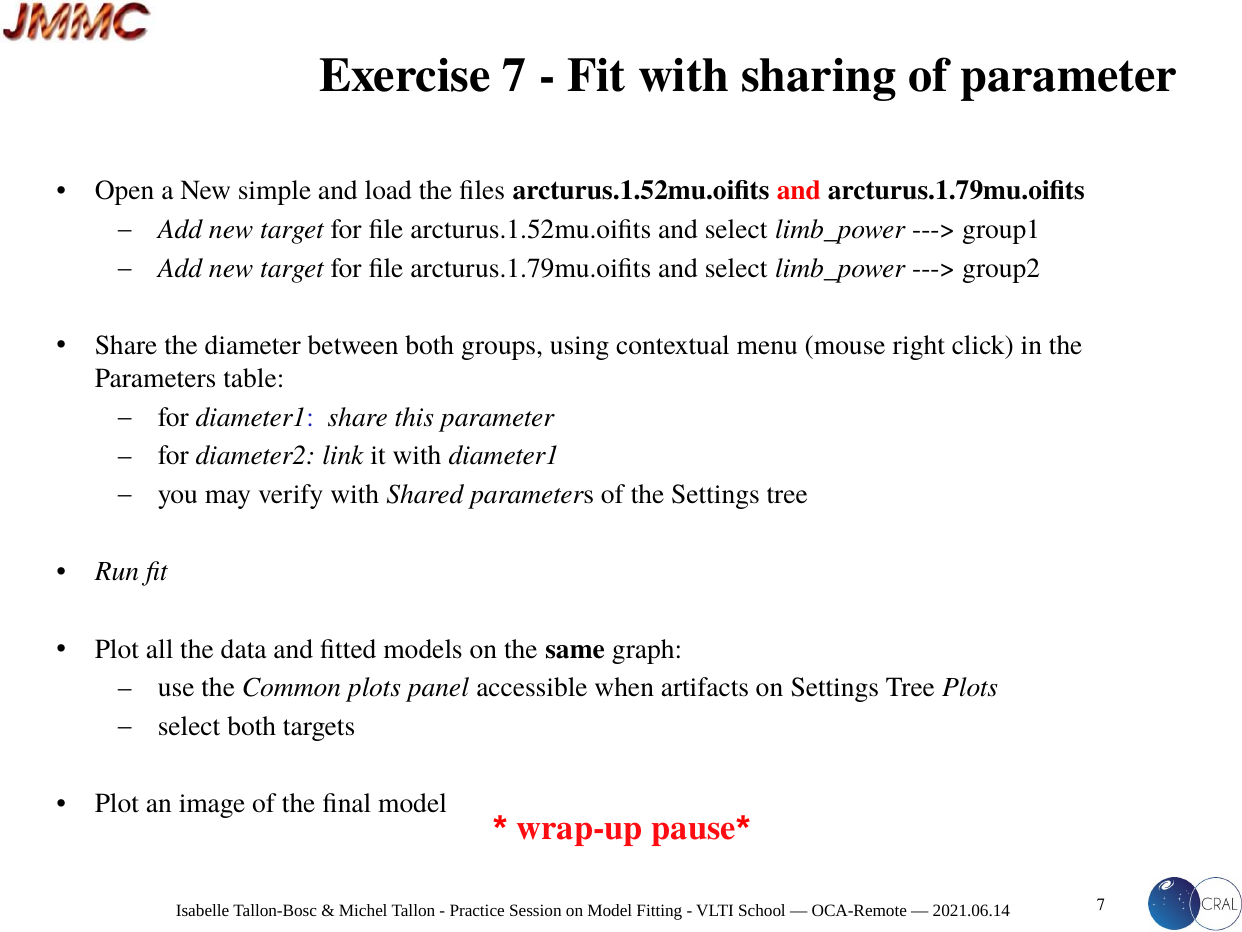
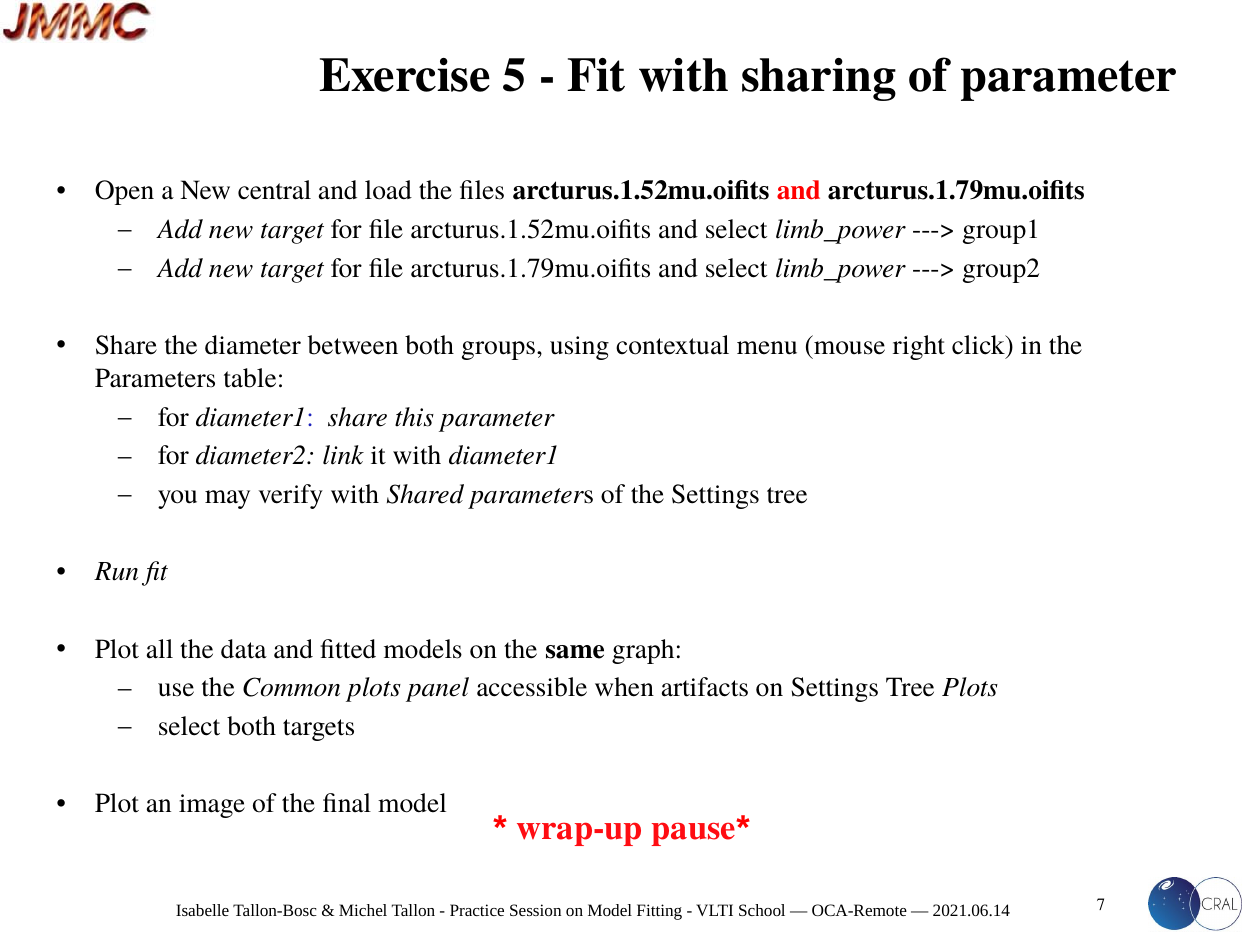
Exercise 7: 7 -> 5 (515, 76)
simple: simple -> central (275, 191)
